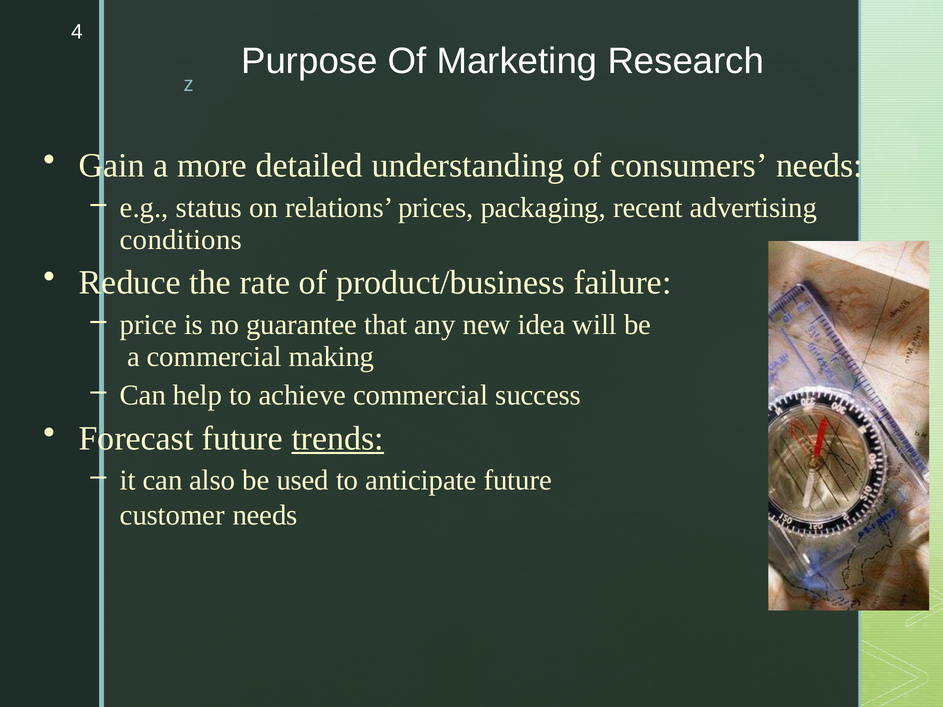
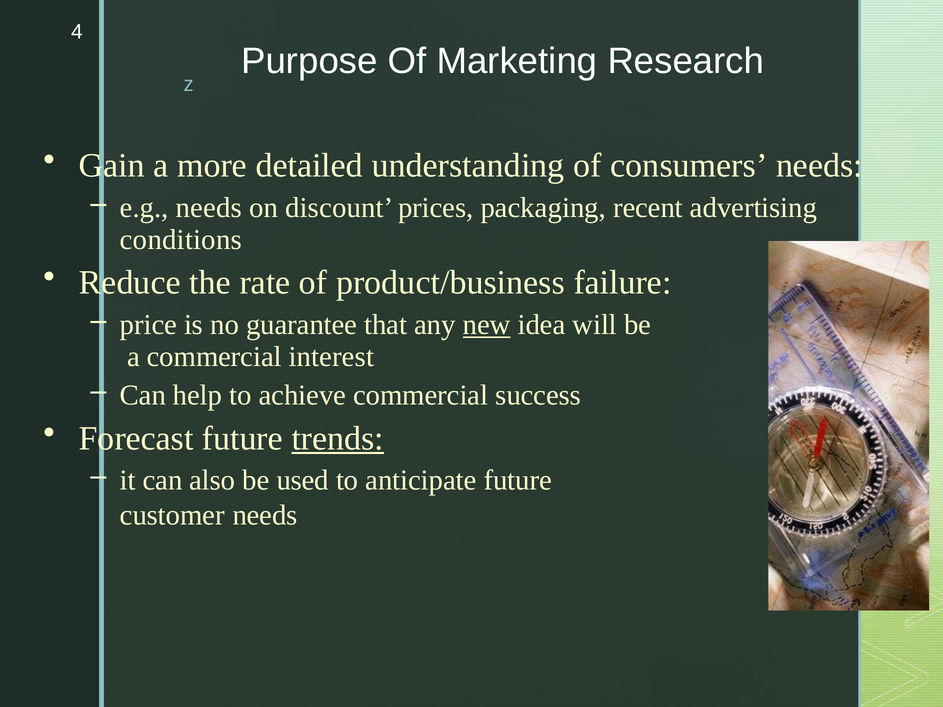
e.g status: status -> needs (209, 208)
relations: relations -> discount (339, 208)
new underline: none -> present (487, 325)
making: making -> interest (331, 357)
